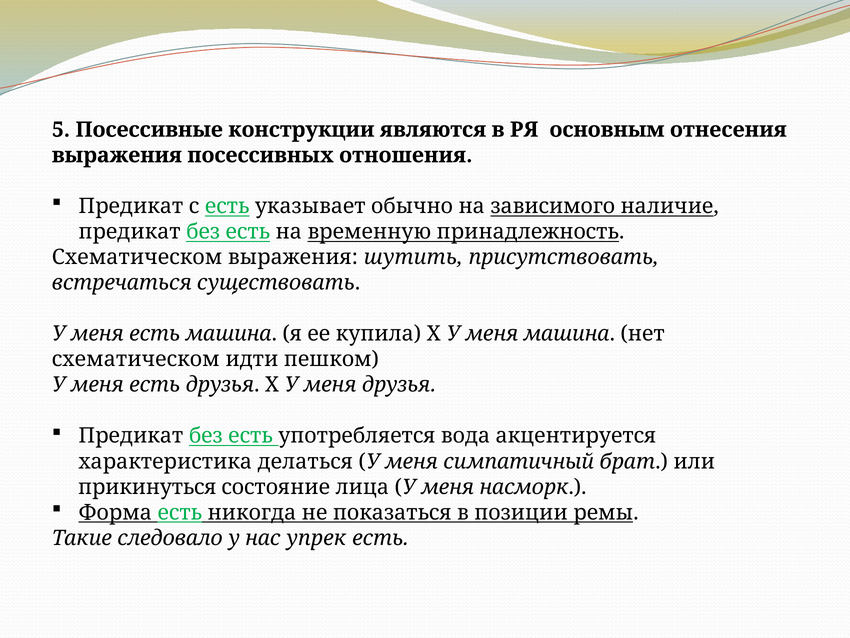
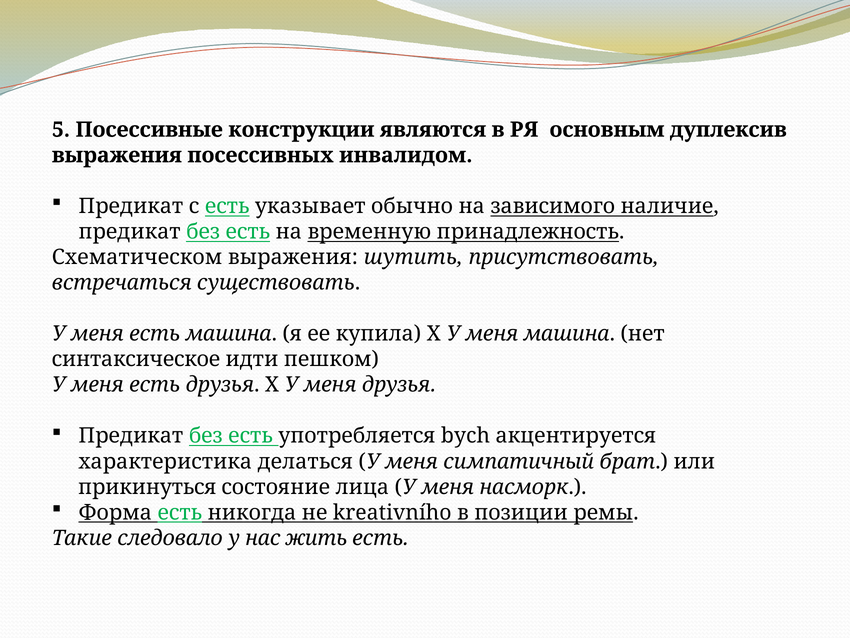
отнесения: отнесения -> дуплексив (728, 130)
отношения: отношения -> инвалидом (406, 155)
схематическом: схематическом -> синтаксическое (136, 359)
вода: вода -> bych (466, 436)
показаться: показаться -> kreativního (392, 512)
упрек: упрек -> жить (317, 538)
